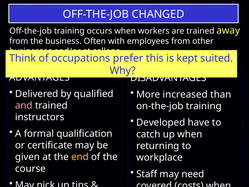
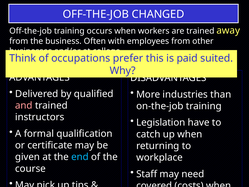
kept: kept -> paid (187, 58)
More increased: increased -> industries (185, 94)
Developed: Developed -> Legislation (161, 122)
end colour: yellow -> light blue (80, 157)
